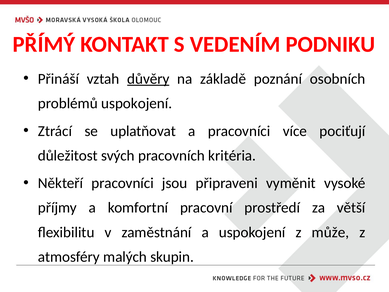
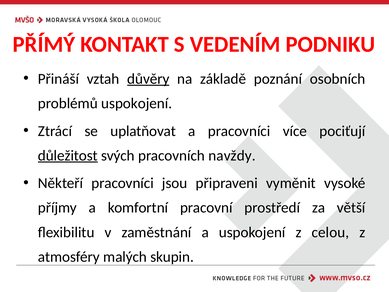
důležitost underline: none -> present (68, 155)
kritéria: kritéria -> navždy (232, 155)
může: může -> celou (330, 232)
